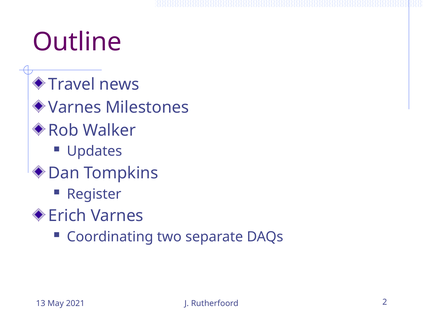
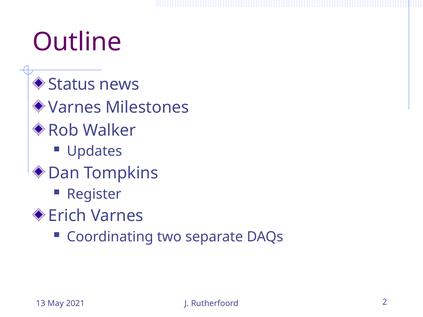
Travel: Travel -> Status (72, 84)
